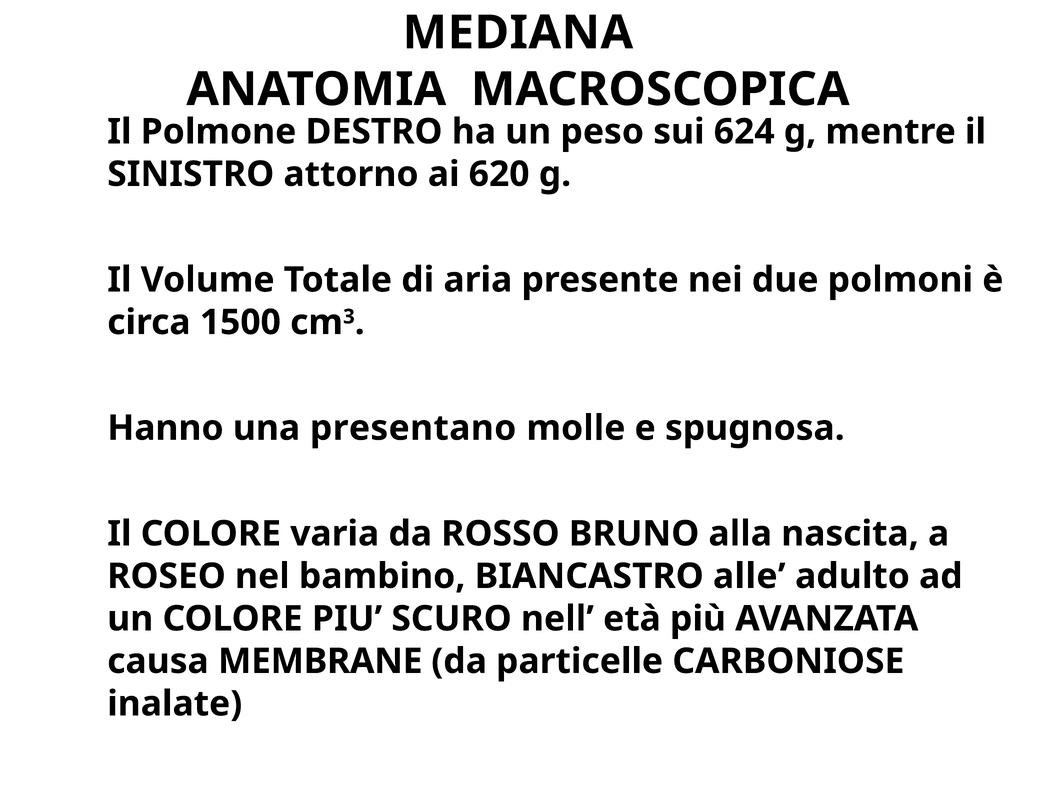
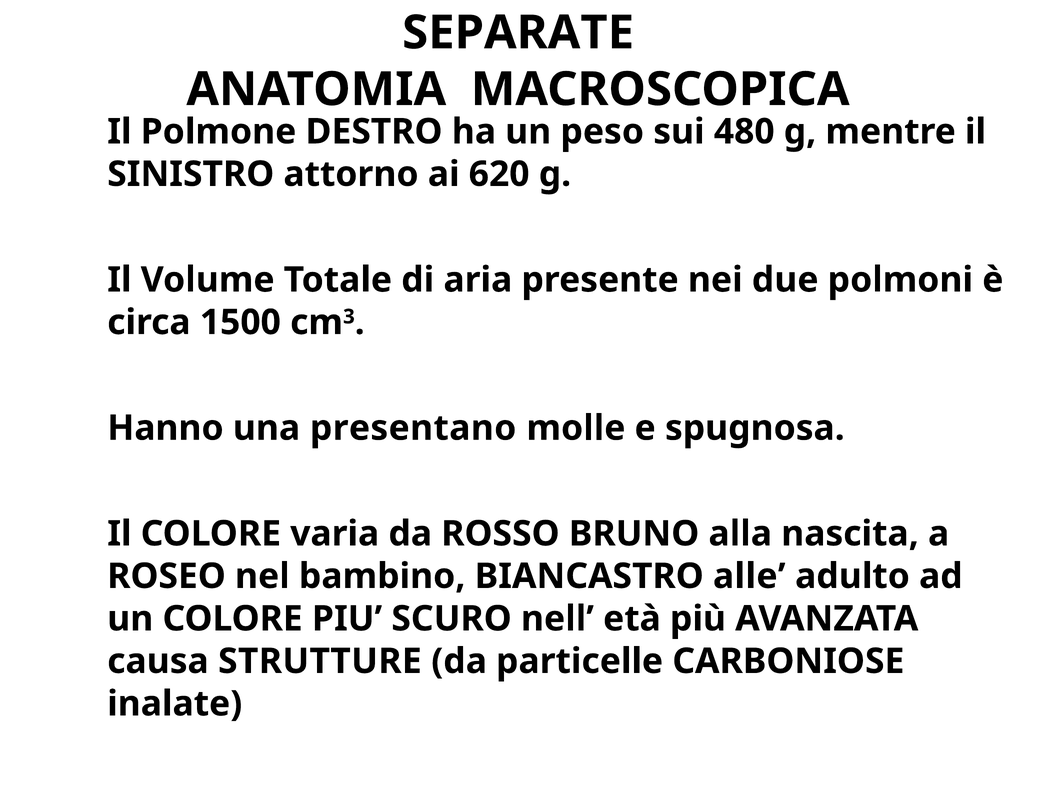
MEDIANA: MEDIANA -> SEPARATE (518, 33)
624: 624 -> 480 (744, 132)
MEMBRANE: MEMBRANE -> STRUTTURE (320, 661)
